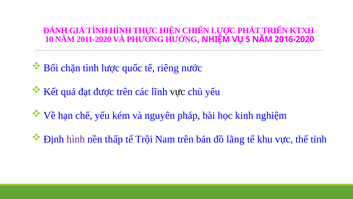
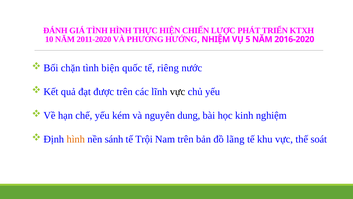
tình lược: lược -> biện (110, 68)
pháp: pháp -> dung (189, 115)
hình colour: purple -> orange (76, 139)
thấp: thấp -> sánh (114, 139)
tỉnh: tỉnh -> soát (319, 139)
